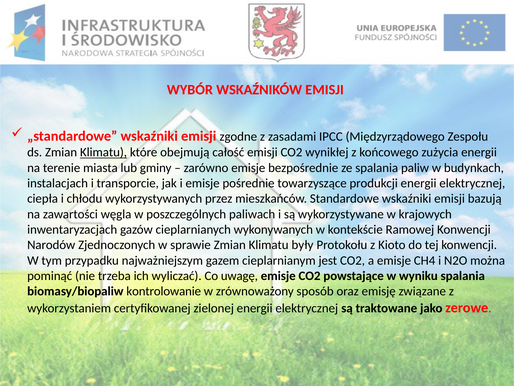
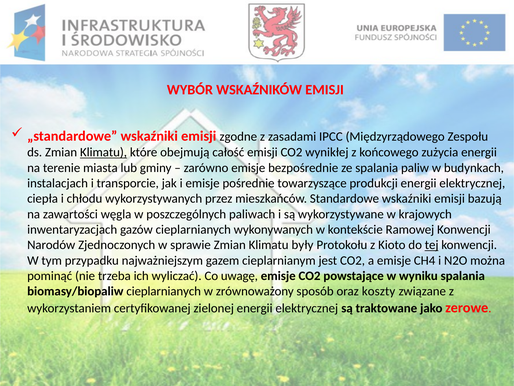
tej underline: none -> present (432, 245)
biomasy/biopaliw kontrolowanie: kontrolowanie -> cieplarnianych (164, 291)
emisję: emisję -> koszty (379, 291)
